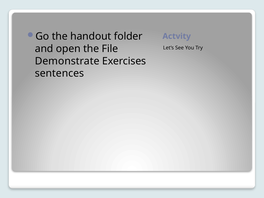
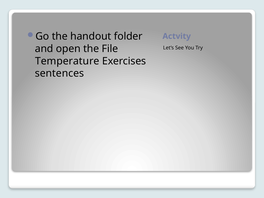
Demonstrate: Demonstrate -> Temperature (67, 61)
